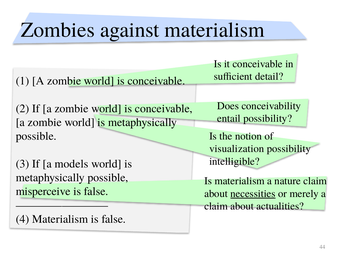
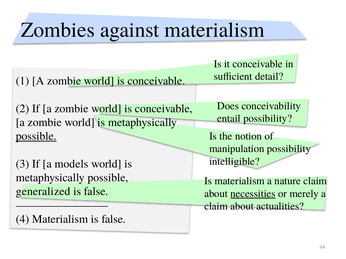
possible underline: none -> present (36, 136)
visualization: visualization -> manipulation (237, 149)
misperceive: misperceive -> generalized (43, 192)
